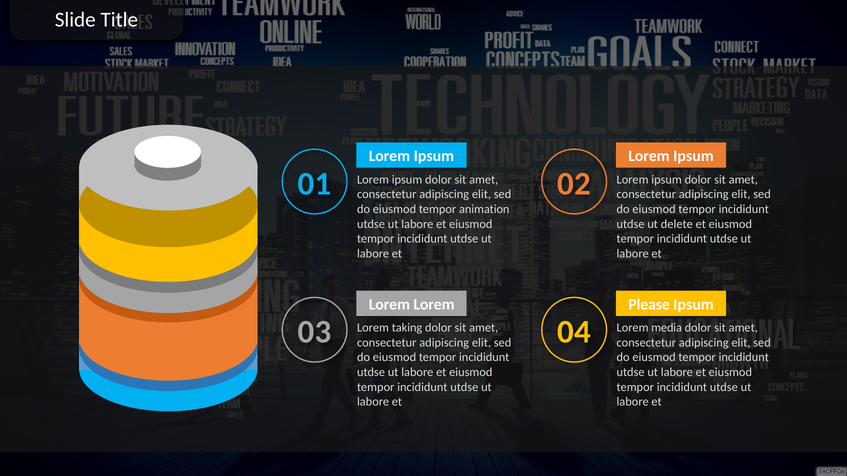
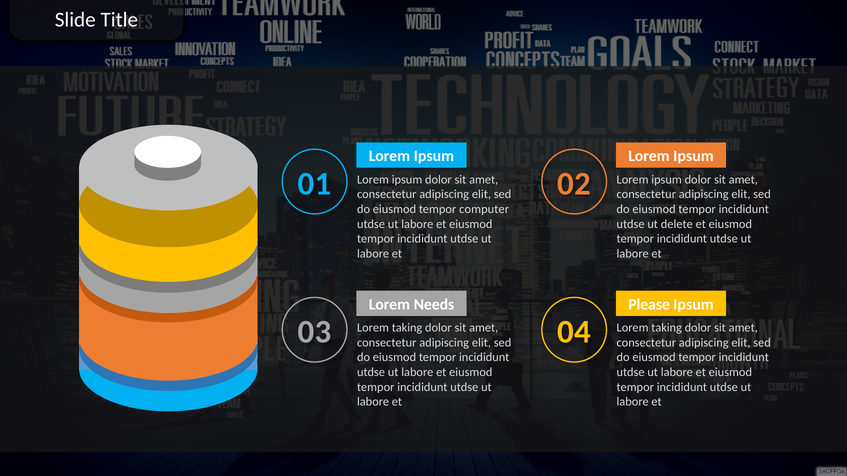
animation: animation -> computer (484, 209)
Lorem Lorem: Lorem -> Needs (434, 305)
04 Lorem media: media -> taking (667, 328)
